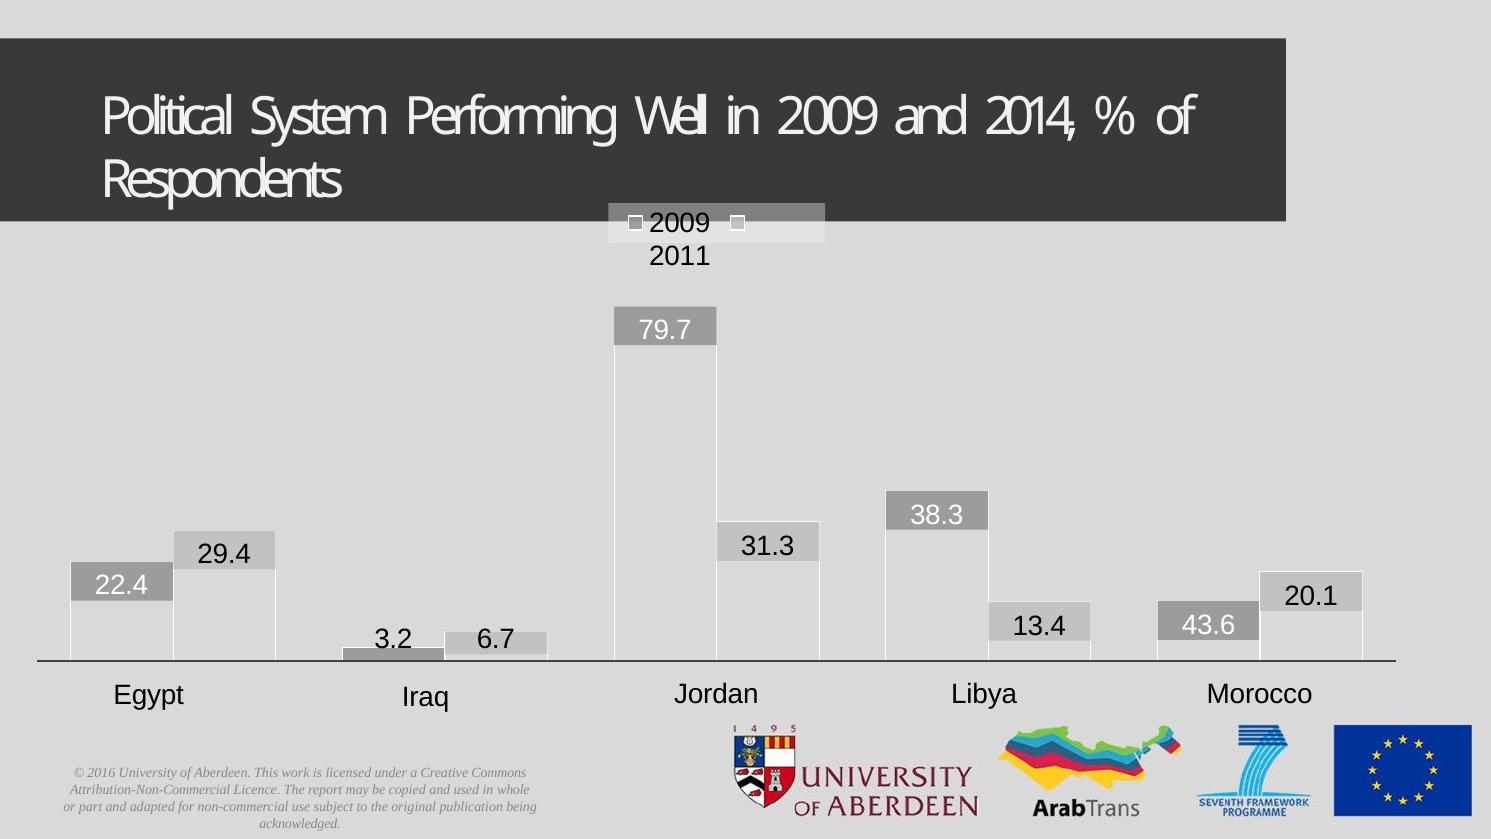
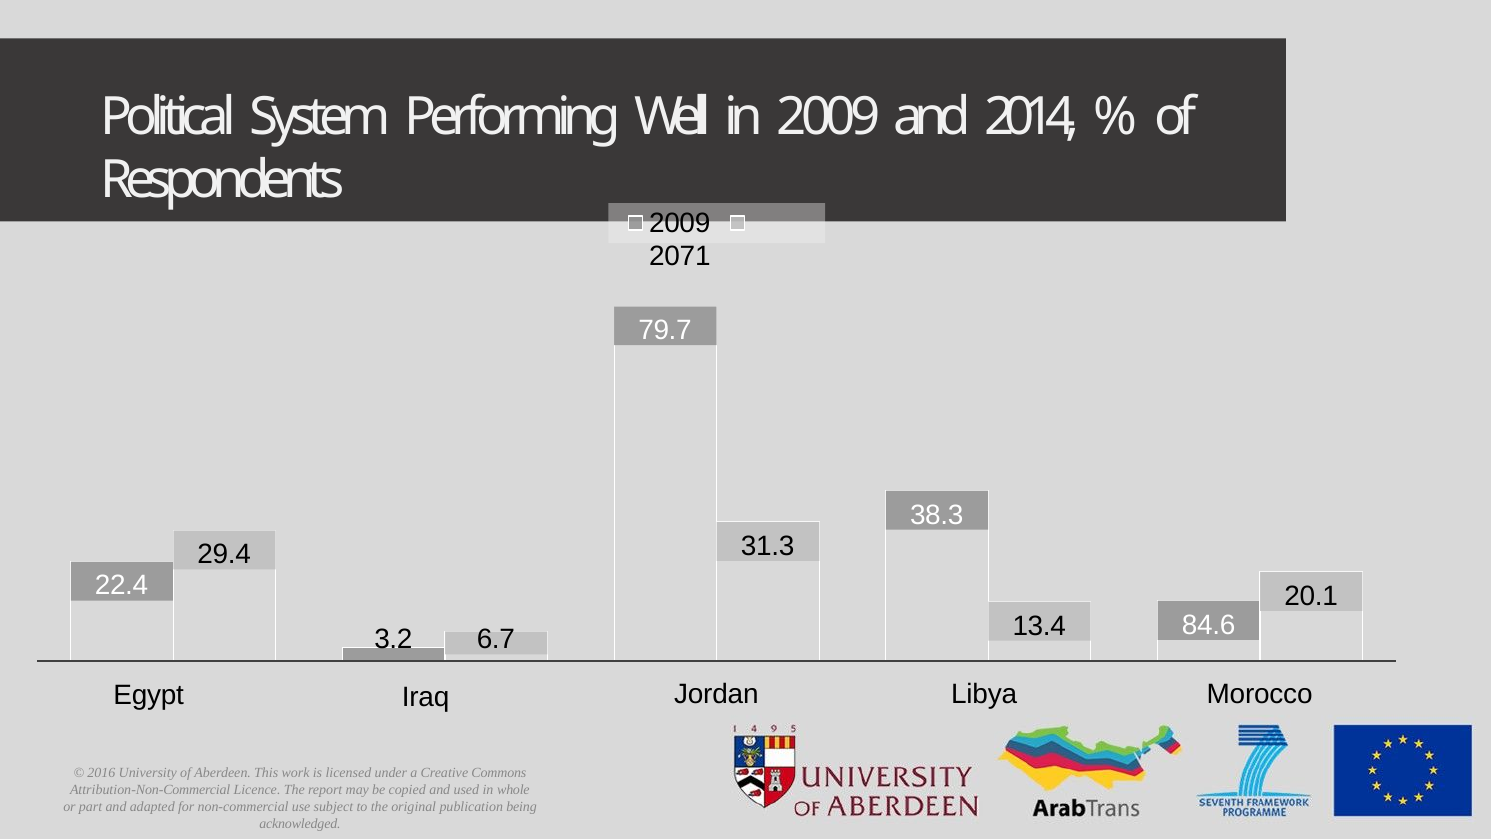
2011: 2011 -> 2071 (680, 256)
43.6: 43.6 -> 84.6 (1209, 625)
